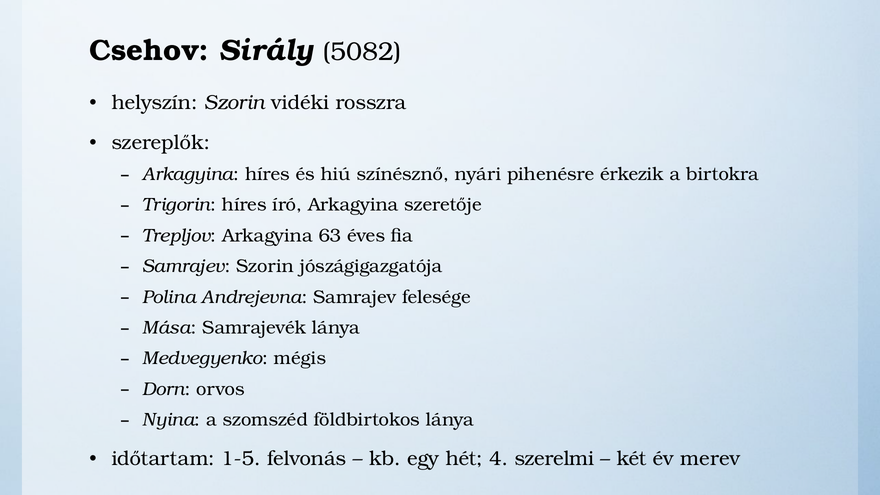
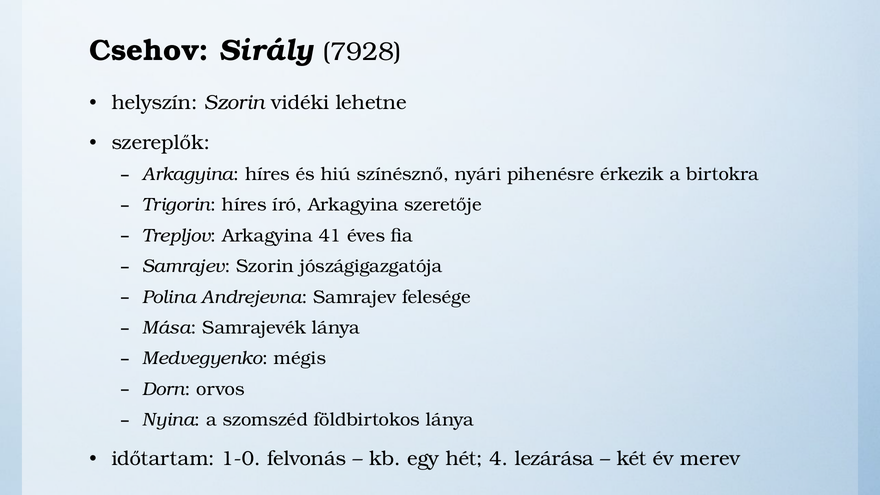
5082: 5082 -> 7928 (362, 52)
rosszra: rosszra -> lehetne (371, 103)
63: 63 -> 41 (330, 236)
1-5: 1-5 -> 1-0 (241, 459)
szerelmi: szerelmi -> lezárása (554, 459)
